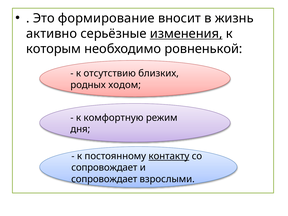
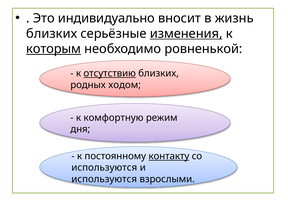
формирование: формирование -> индивидуально (106, 18)
активно: активно -> близких (52, 34)
которым underline: none -> present (54, 49)
отсутствию underline: none -> present (110, 73)
сопровождает: сопровождает -> используются (104, 168)
сопровождает: сопровождает -> используются (104, 179)
